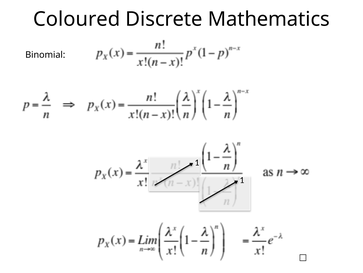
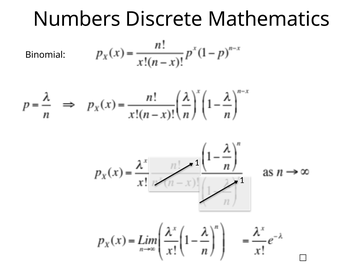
Coloured: Coloured -> Numbers (77, 19)
